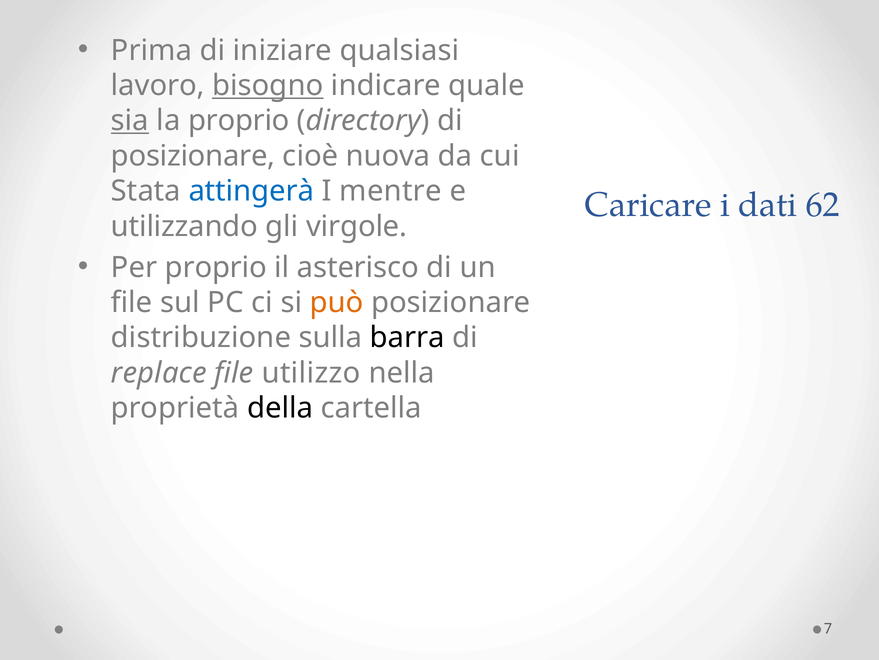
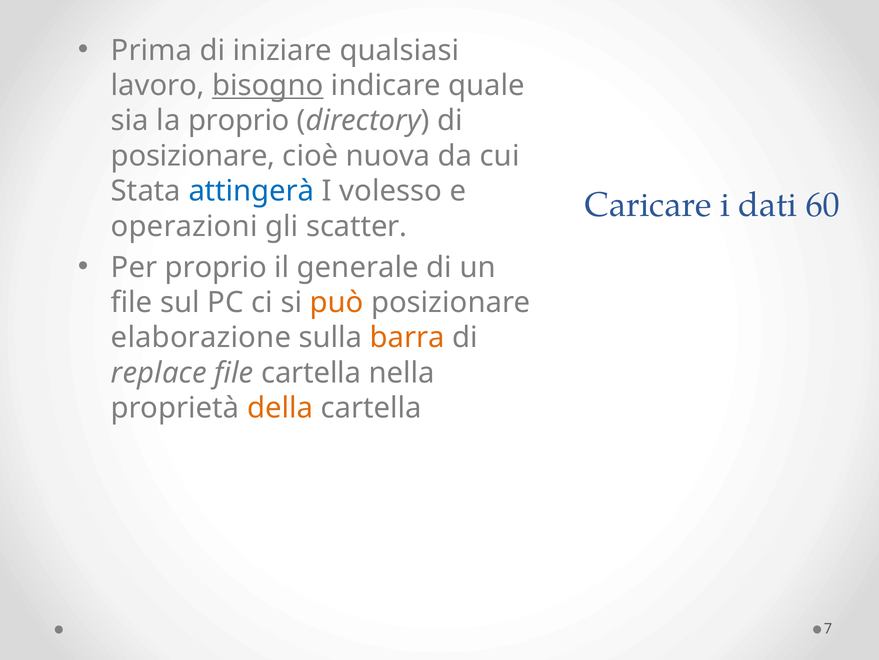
sia underline: present -> none (130, 121)
mentre: mentre -> volesso (391, 191)
62: 62 -> 60 (823, 205)
utilizzando: utilizzando -> operazioni (184, 226)
virgole: virgole -> scatter (357, 226)
asterisco: asterisco -> generale (358, 267)
distribuzione: distribuzione -> elaborazione (201, 337)
barra colour: black -> orange (407, 337)
file utilizzo: utilizzo -> cartella (311, 373)
della colour: black -> orange (280, 408)
